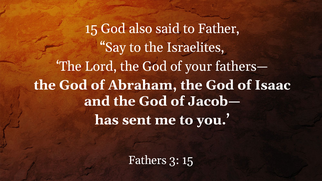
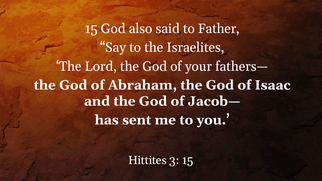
Fathers: Fathers -> Hittites (147, 160)
